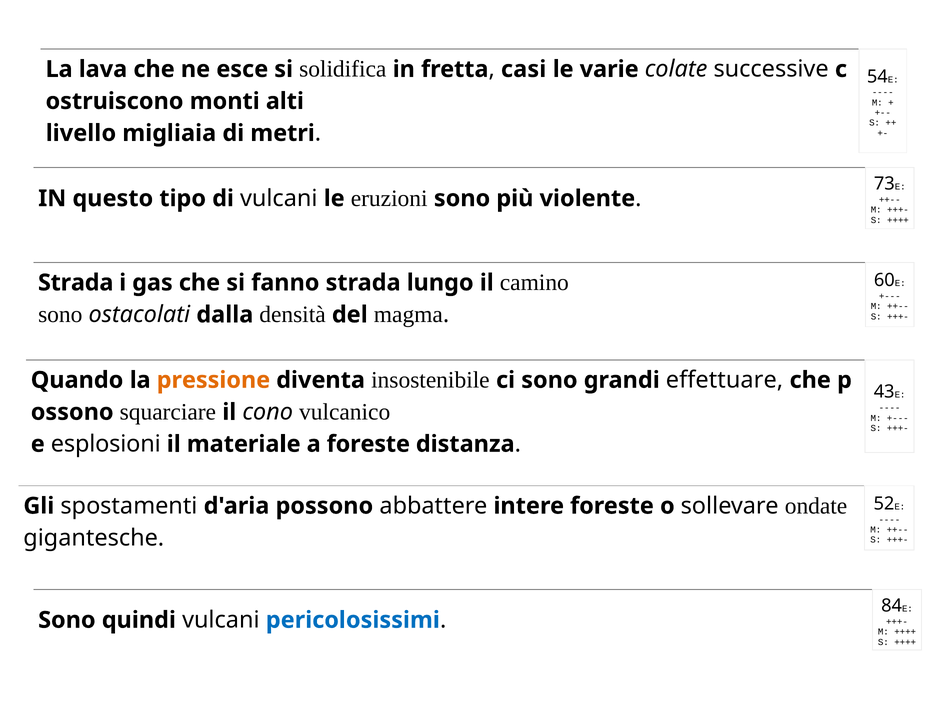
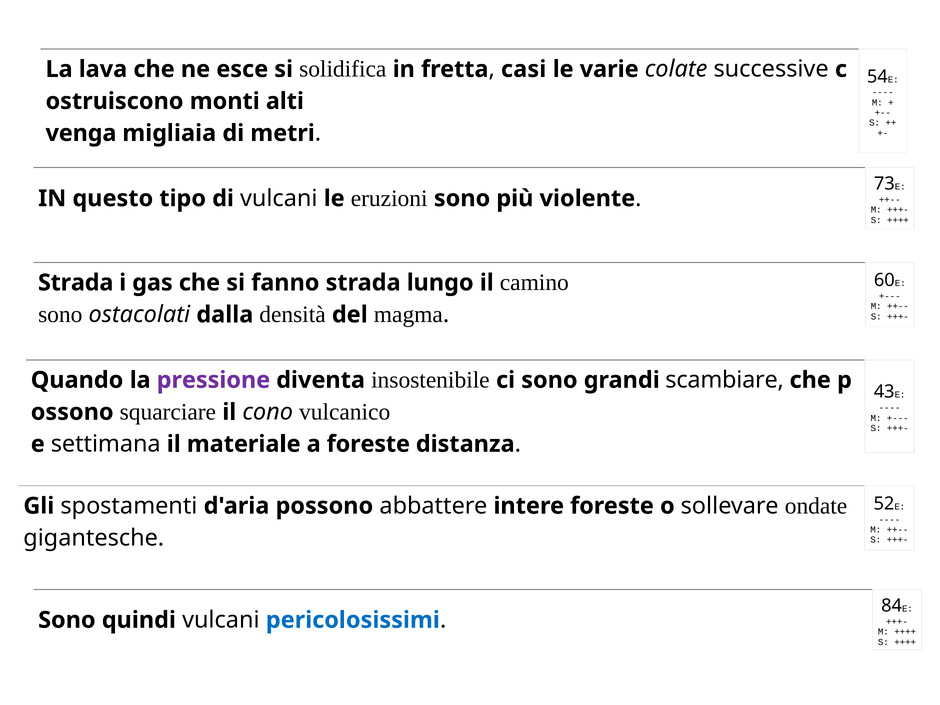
livello: livello -> venga (81, 133)
pressione colour: orange -> purple (213, 380)
effettuare: effettuare -> scambiare (725, 380)
esplosioni: esplosioni -> settimana (106, 444)
